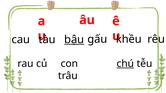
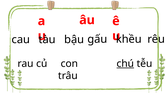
bậu underline: present -> none (74, 40)
